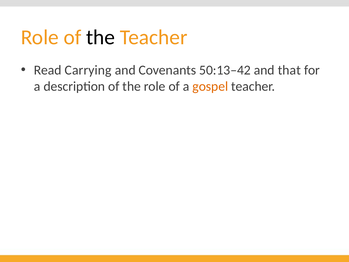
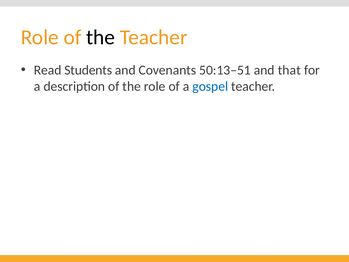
Carrying: Carrying -> Students (88, 70)
50:13–42: 50:13–42 -> 50:13–51 (225, 70)
gospel colour: orange -> blue (210, 86)
